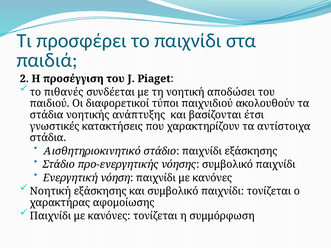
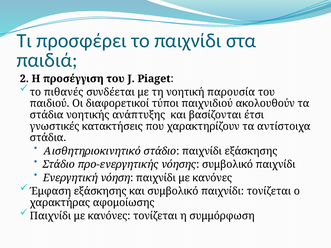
αποδώσει: αποδώσει -> παρουσία (231, 92)
Νοητική: Νοητική -> Έμφαση (50, 191)
